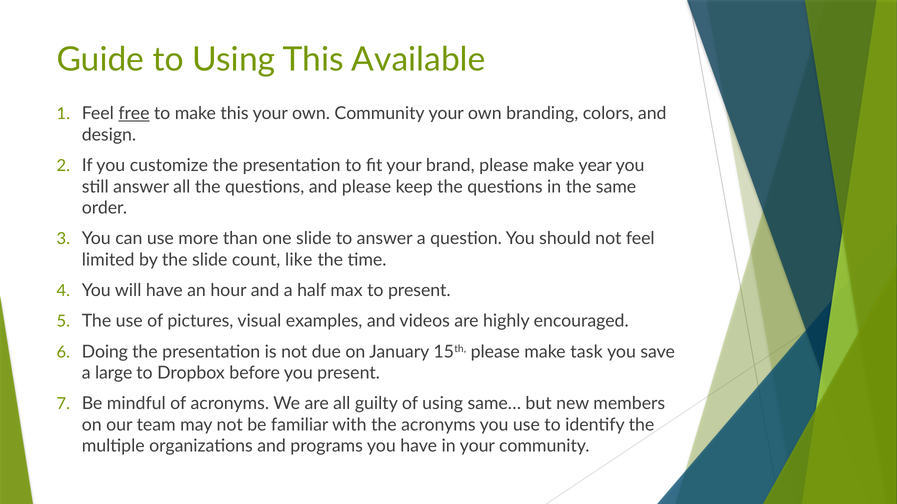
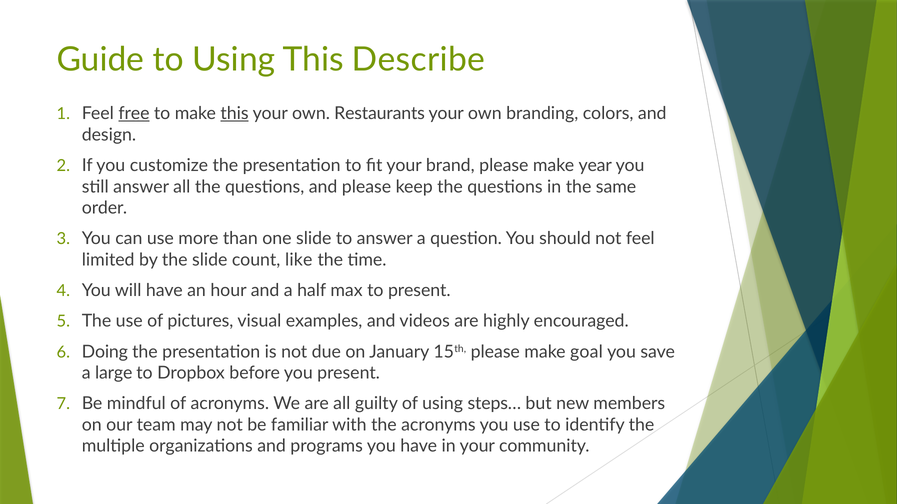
Available: Available -> Describe (418, 60)
this underline: none -> present (235, 114)
own Community: Community -> Restaurants (380, 114)
task: task -> goal (586, 352)
same…: same… -> steps… (494, 404)
